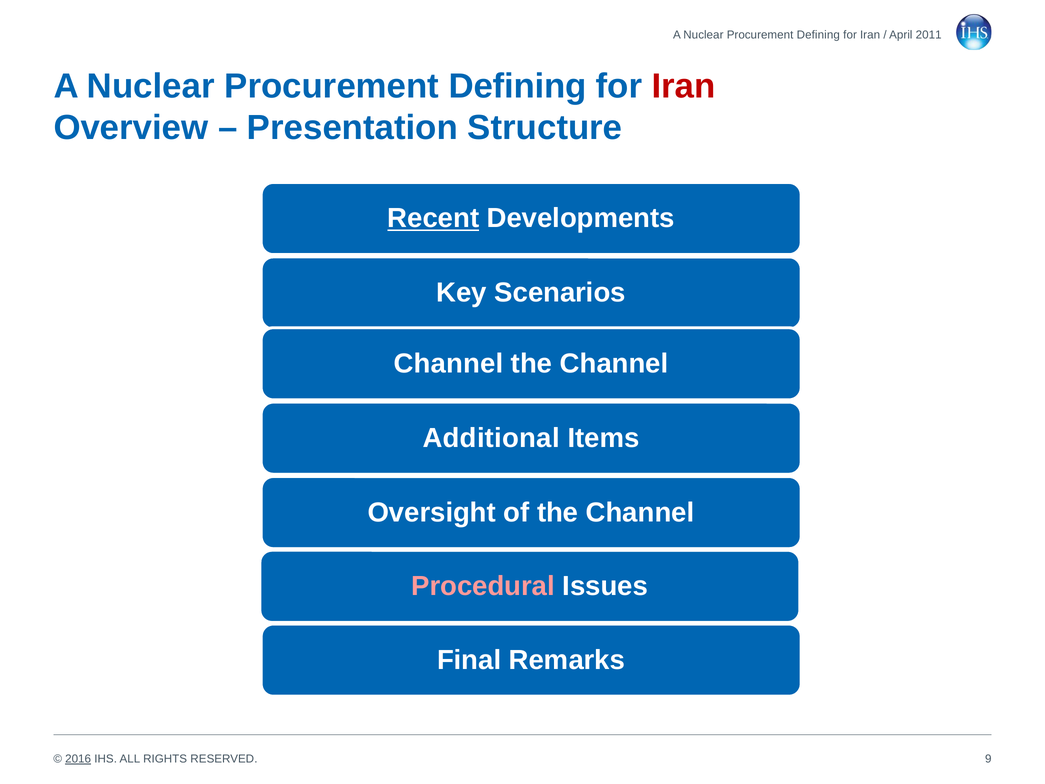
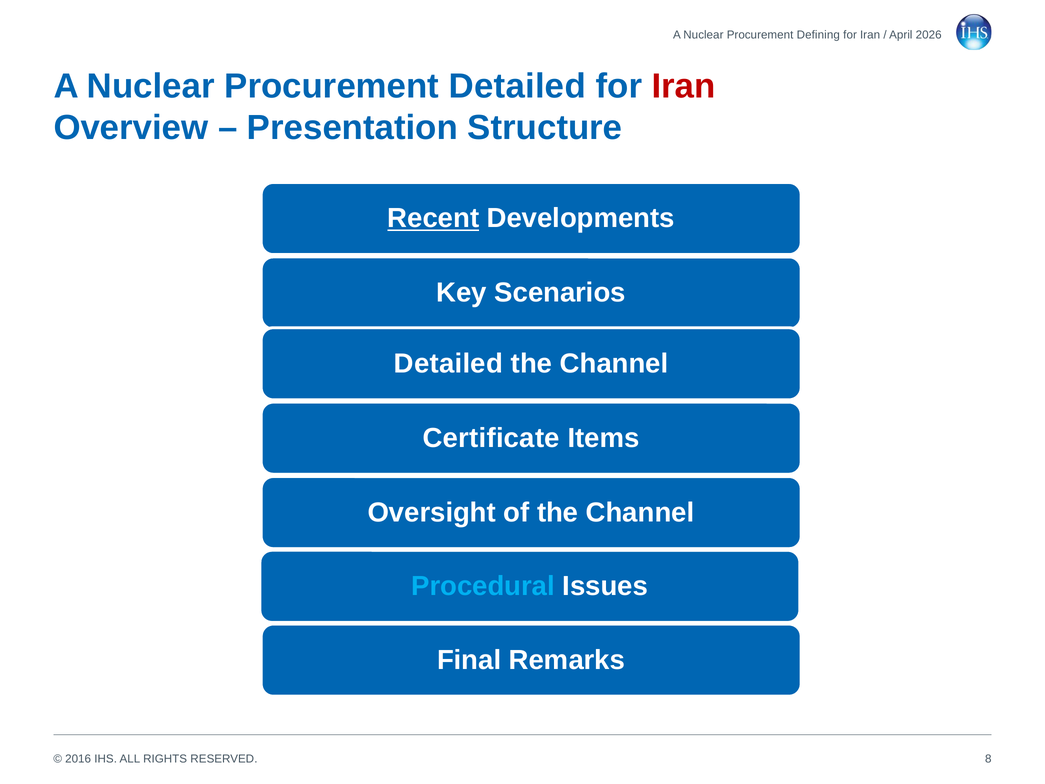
2011: 2011 -> 2026 (929, 35)
Defining: Defining -> Detailed (517, 86)
Channel: Channel -> Detailed (448, 363)
Additional: Additional -> Certificate (491, 438)
Procedural colour: pink -> light blue (483, 586)
2016 underline: present -> none (78, 759)
9: 9 -> 8 (988, 759)
